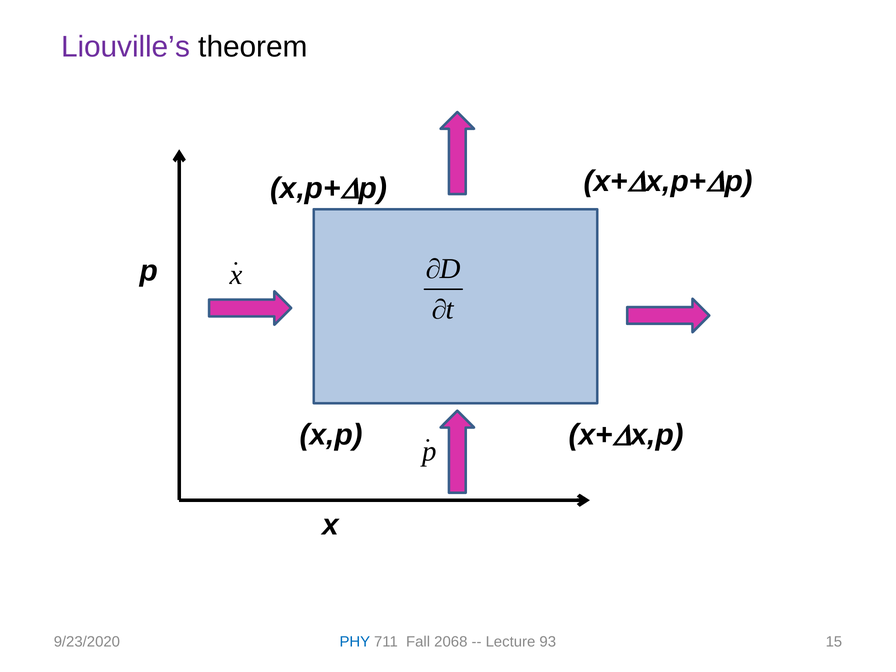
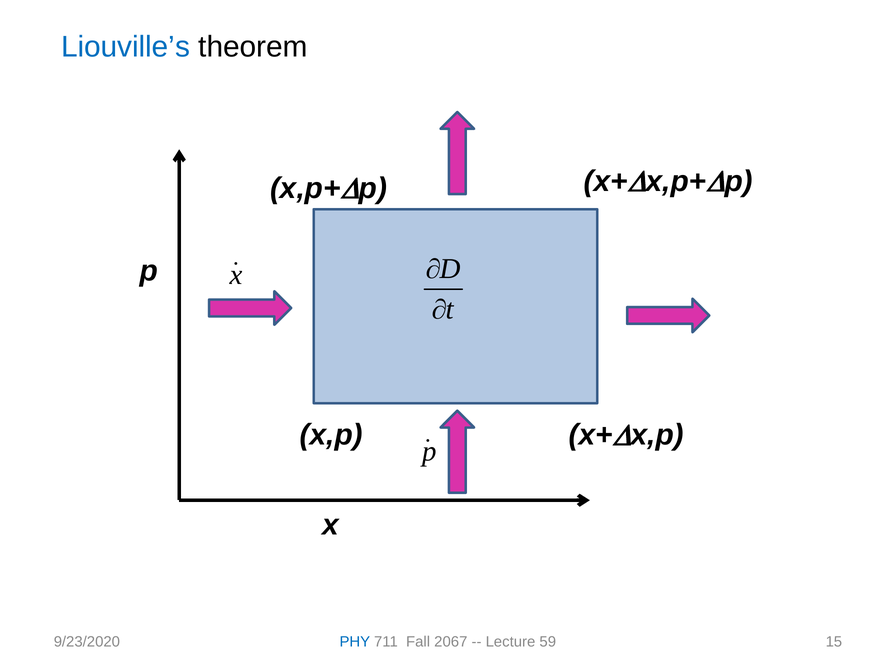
Liouville’s colour: purple -> blue (126, 47)
2068: 2068 -> 2067 (451, 642)
93: 93 -> 59 (548, 642)
